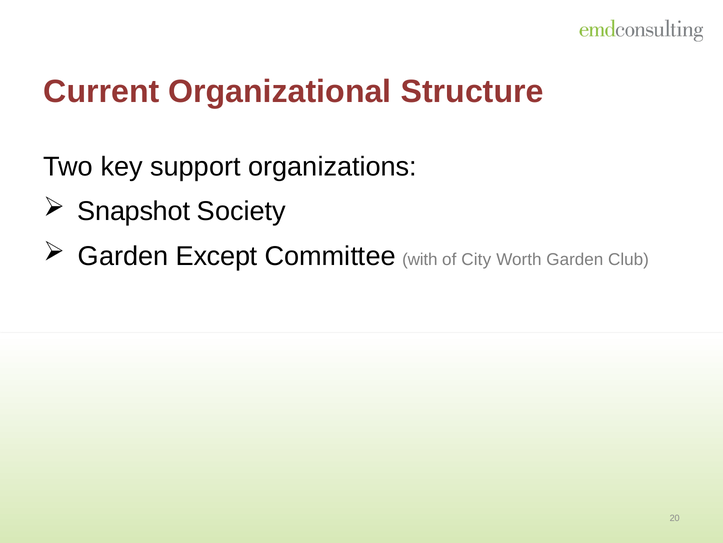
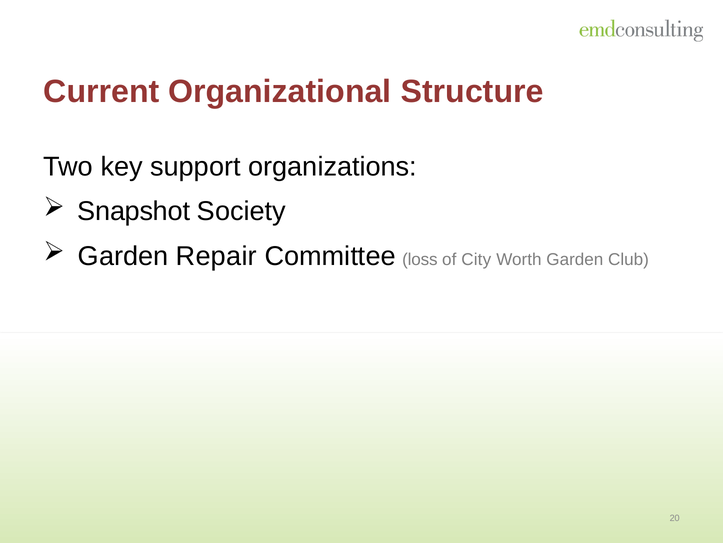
Except: Except -> Repair (216, 256)
with: with -> loss (420, 259)
